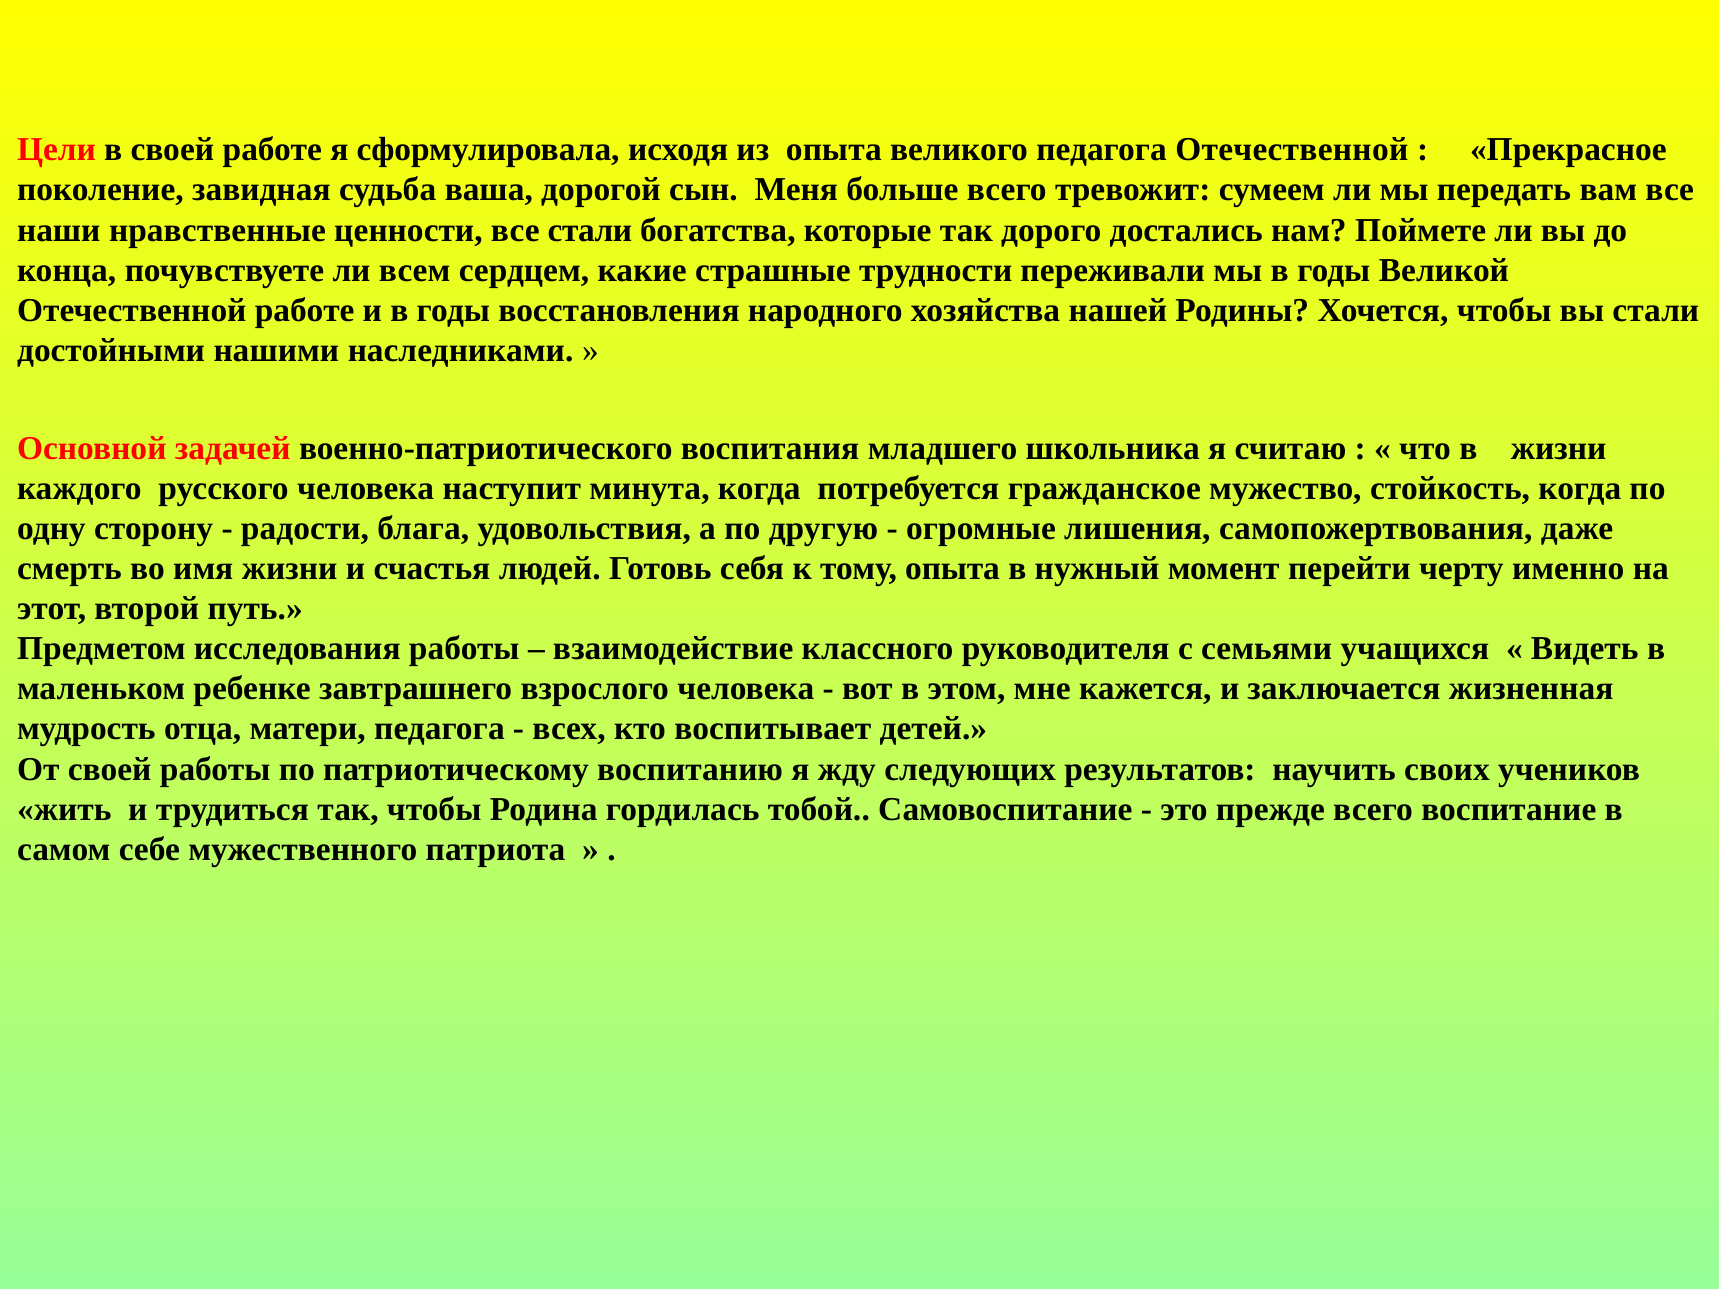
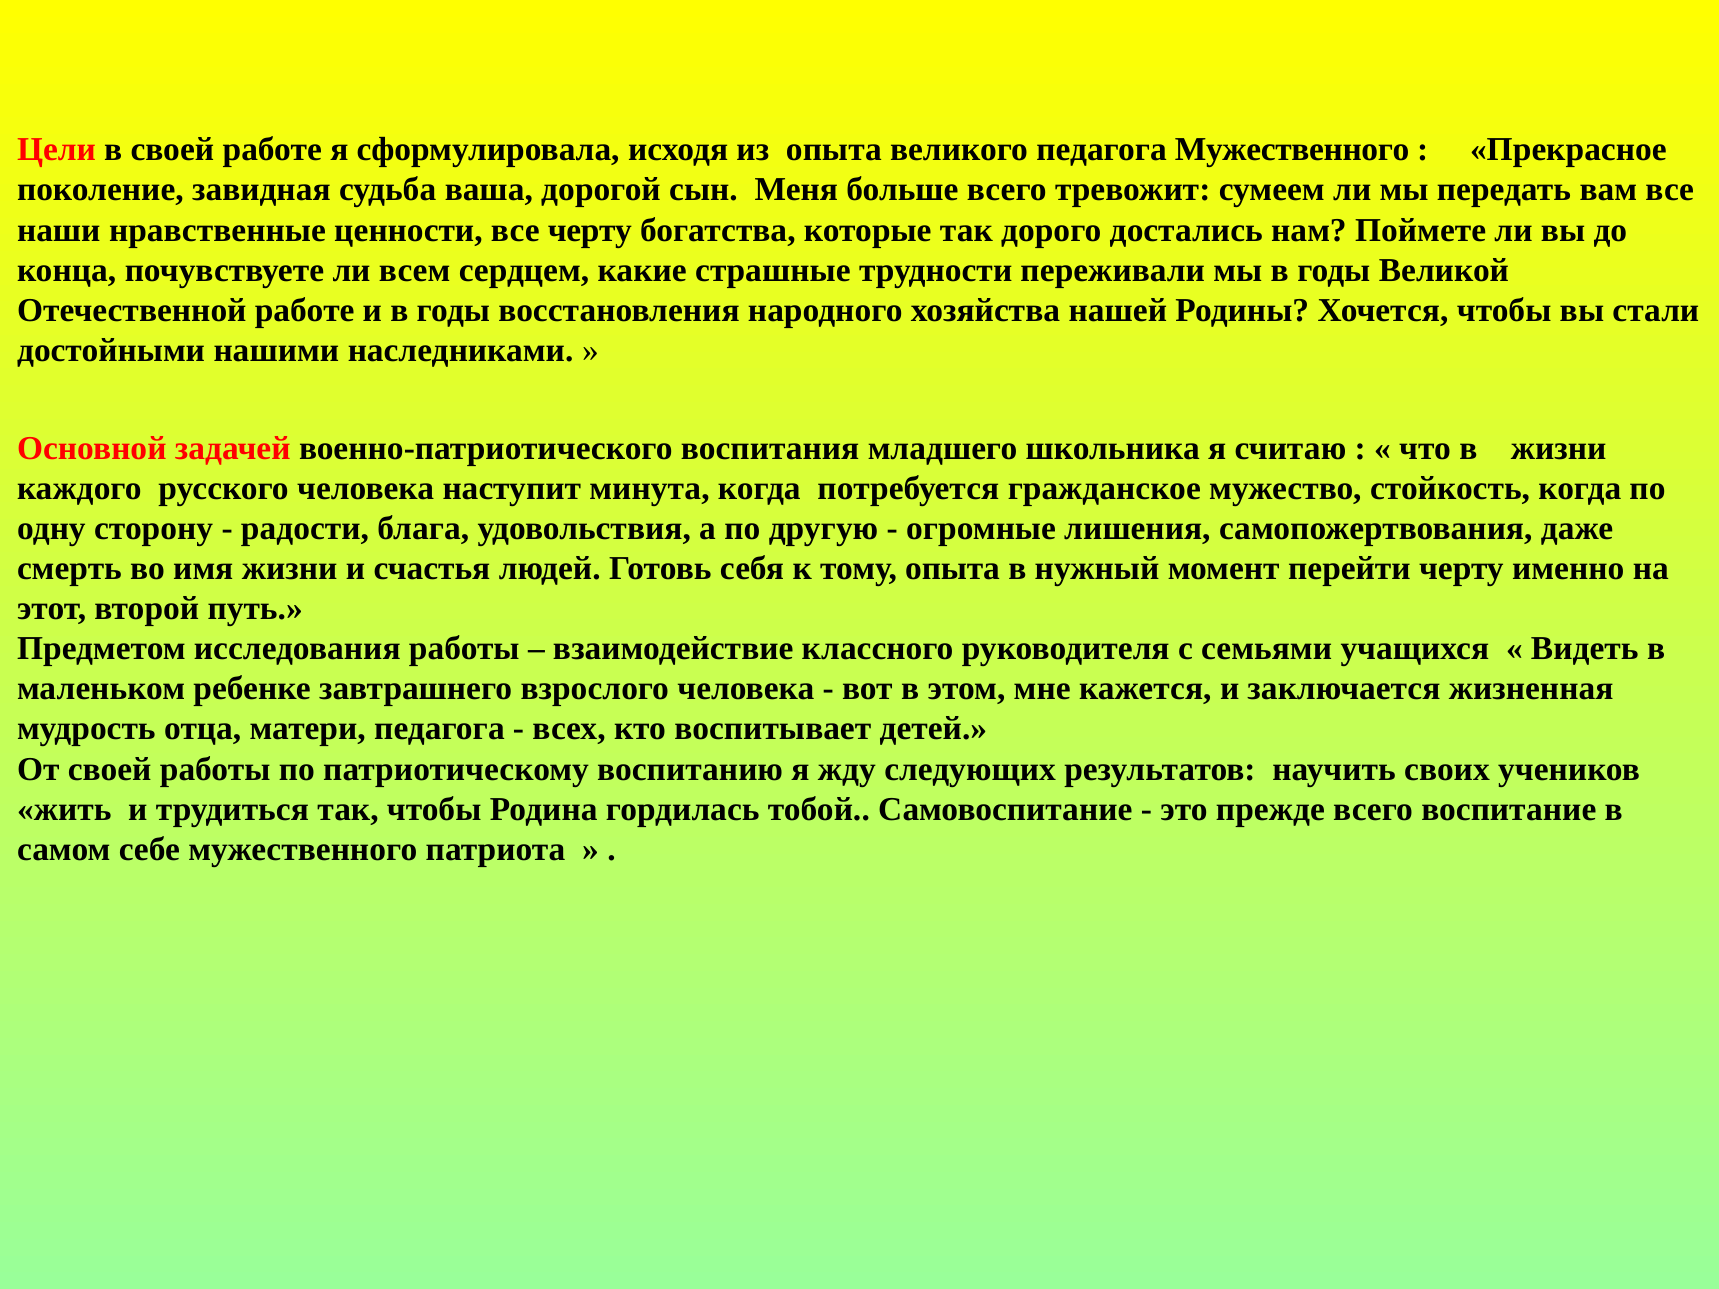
педагога Отечественной: Отечественной -> Мужественного (1292, 150)
все стали: стали -> черту (590, 230)
